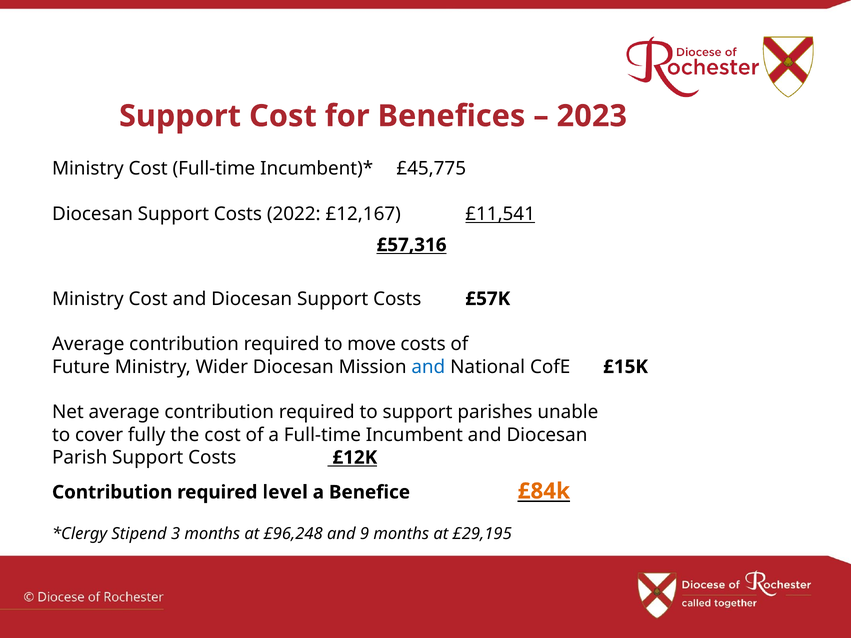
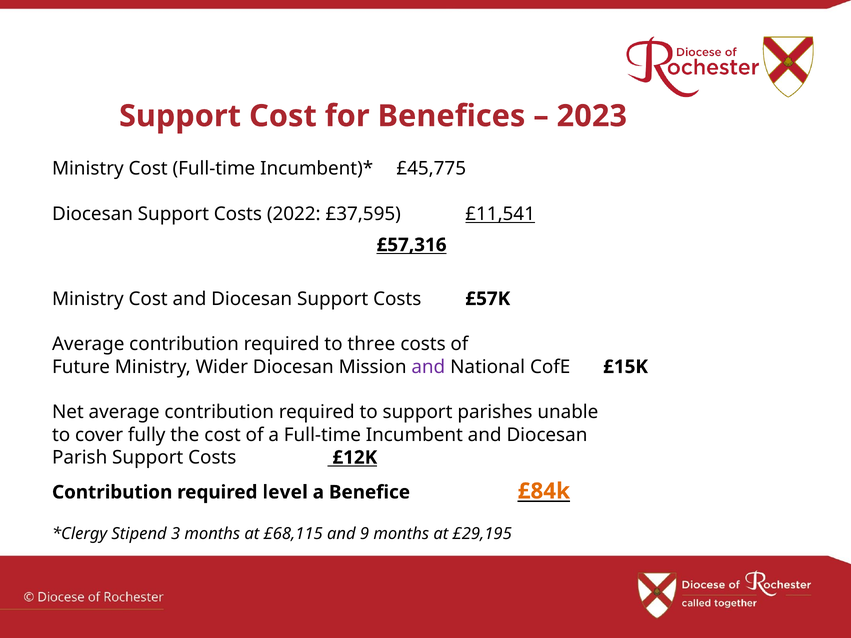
£12,167: £12,167 -> £37,595 (363, 214)
move: move -> three (371, 344)
and colour: blue -> purple (428, 367)
£96,248: £96,248 -> £68,115 (293, 534)
